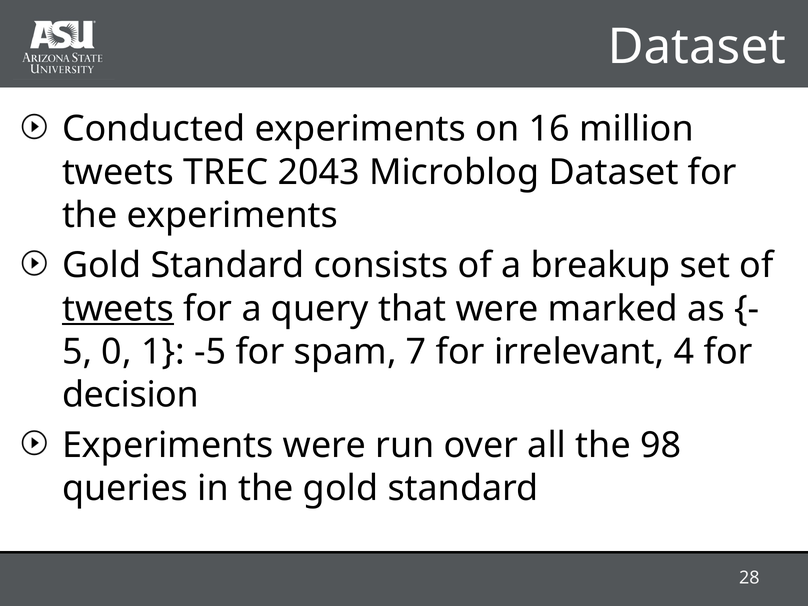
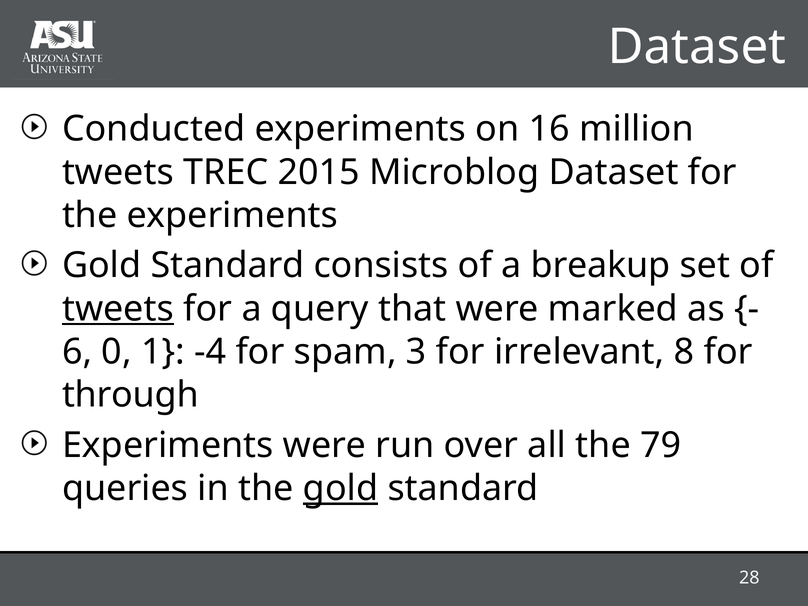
2043: 2043 -> 2015 (319, 172)
5: 5 -> 6 (77, 352)
-5: -5 -> -4 (210, 352)
7: 7 -> 3 (416, 352)
4: 4 -> 8 (684, 352)
decision: decision -> through (131, 395)
98: 98 -> 79 (661, 445)
gold underline: none -> present (341, 488)
